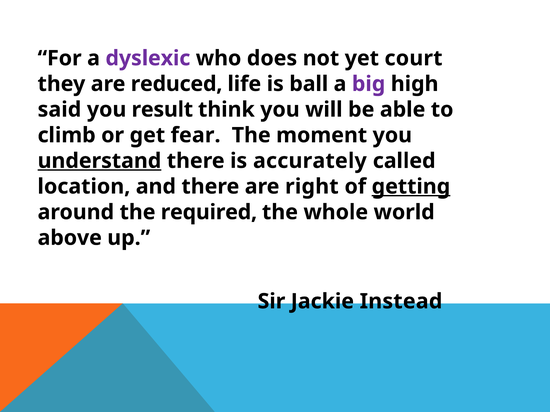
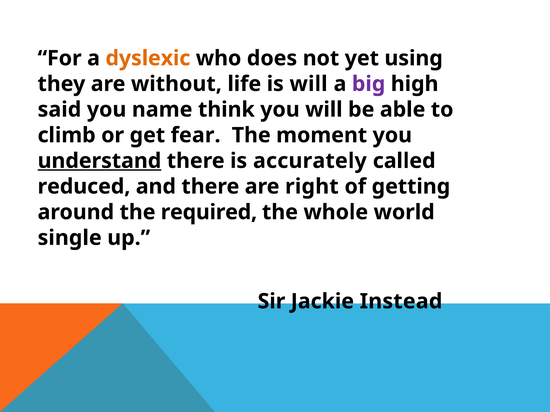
dyslexic colour: purple -> orange (148, 58)
court: court -> using (414, 58)
reduced: reduced -> without (176, 84)
is ball: ball -> will (309, 84)
result: result -> name (162, 110)
location: location -> reduced (84, 187)
getting underline: present -> none (411, 187)
above: above -> single (70, 238)
